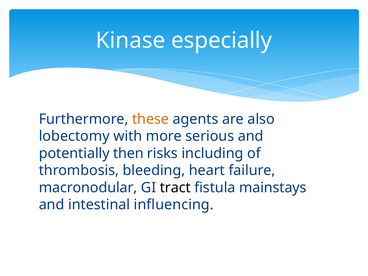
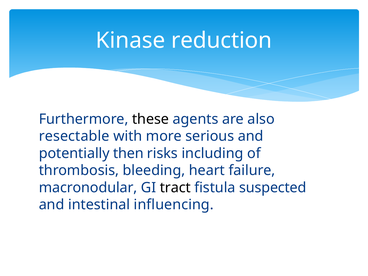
especially: especially -> reduction (222, 40)
these colour: orange -> black (151, 119)
lobectomy: lobectomy -> resectable (74, 136)
mainstays: mainstays -> suspected (273, 188)
